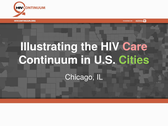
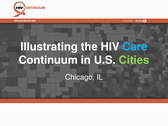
Care colour: pink -> light blue (135, 47)
